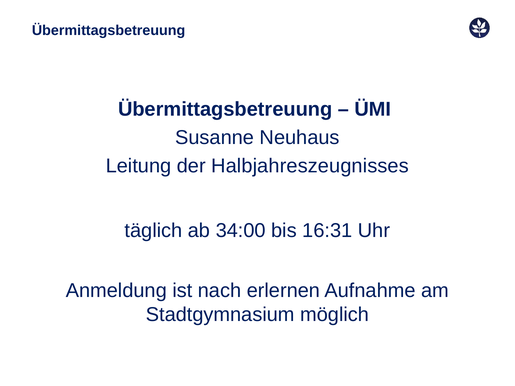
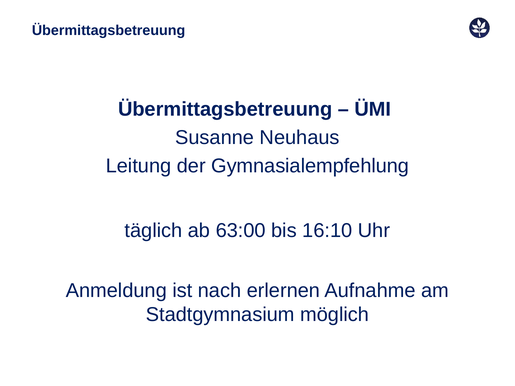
Halbjahreszeugnisses: Halbjahreszeugnisses -> Gymnasialempfehlung (310, 166)
34:00: 34:00 -> 63:00 (241, 231)
16:31: 16:31 -> 16:10 (327, 231)
